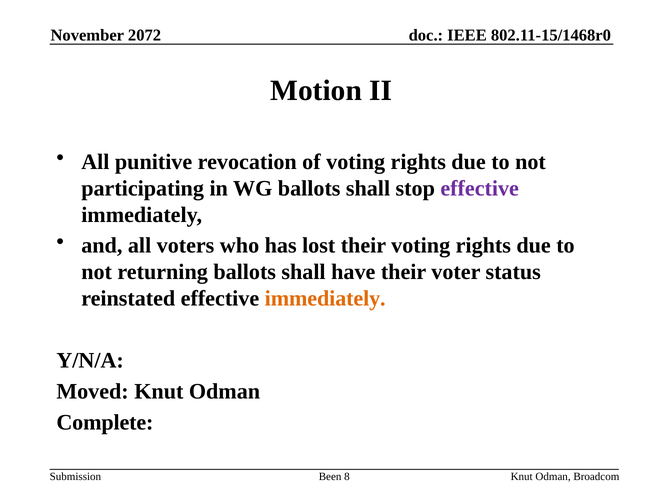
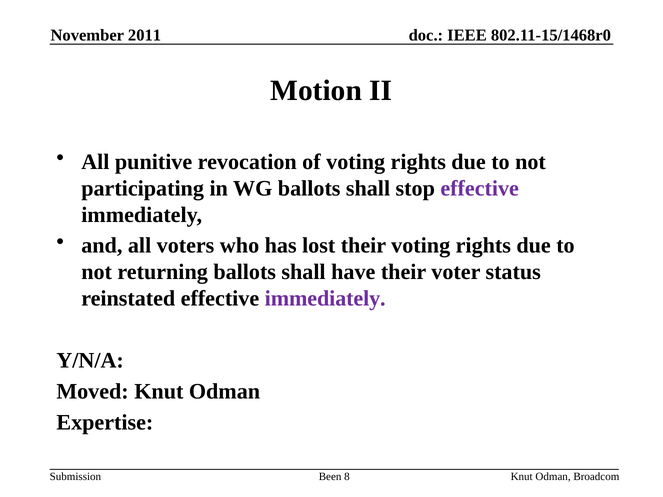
2072: 2072 -> 2011 (145, 35)
immediately colour: orange -> purple (325, 299)
Complete: Complete -> Expertise (105, 423)
